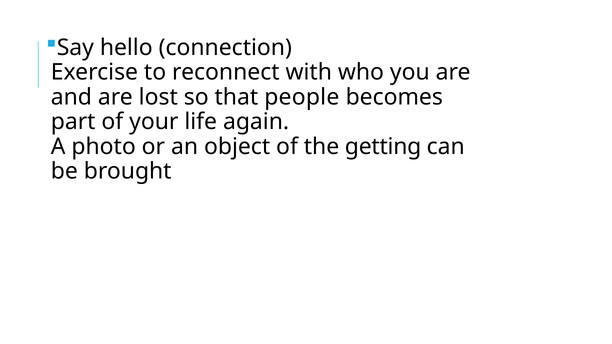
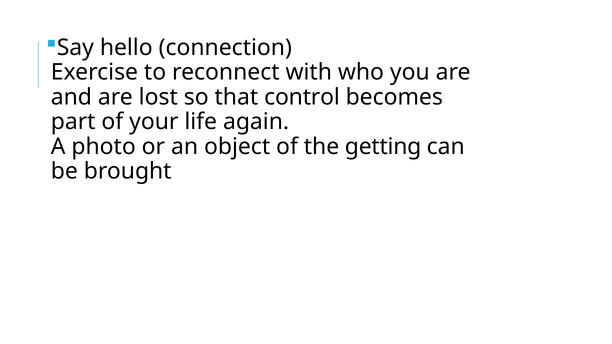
people: people -> control (302, 97)
